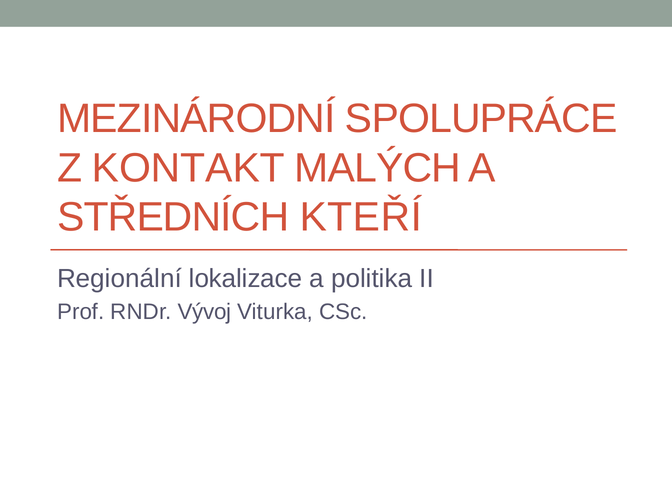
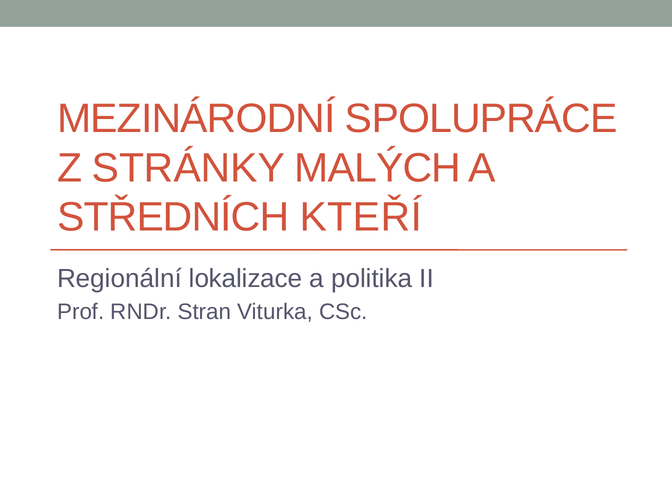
KONTAKT: KONTAKT -> STRÁNKY (188, 168)
Vývoj: Vývoj -> Stran (204, 312)
